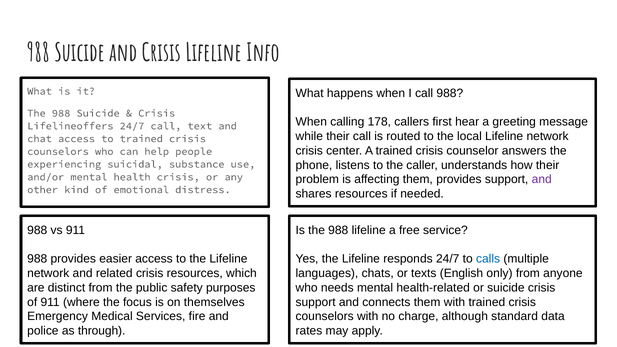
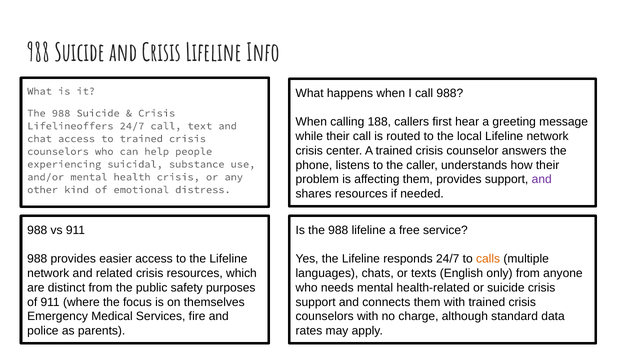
178: 178 -> 188 (379, 122)
calls colour: blue -> orange (488, 259)
through: through -> parents (102, 331)
